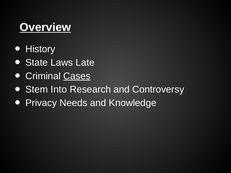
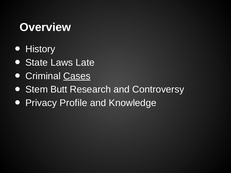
Overview underline: present -> none (45, 27)
Into: Into -> Butt (59, 90)
Needs: Needs -> Profile (73, 103)
